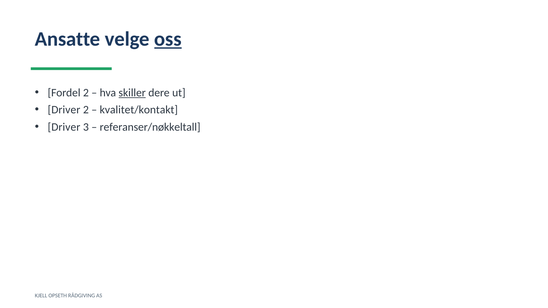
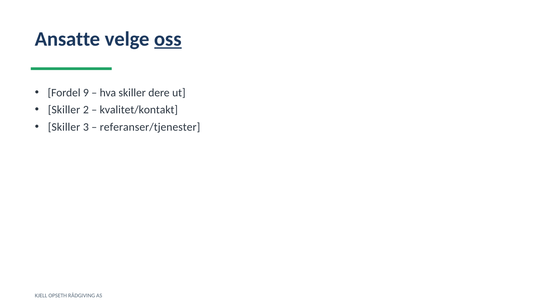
Fordel 2: 2 -> 9 (86, 93)
skiller underline: present -> none (132, 93)
Driver: Driver -> Skiller (64, 110)
Driver: Driver -> Skiller (64, 127)
referanser/nøkkeltall: referanser/nøkkeltall -> referanser/tjenester (150, 127)
